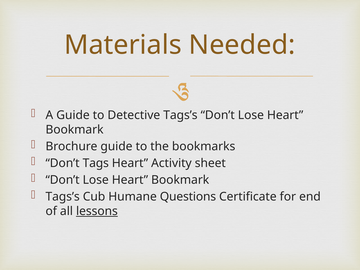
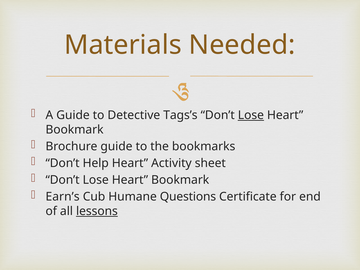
Lose underline: none -> present (251, 115)
Tags: Tags -> Help (96, 163)
Tags’s: Tags’s -> Earn’s (63, 197)
